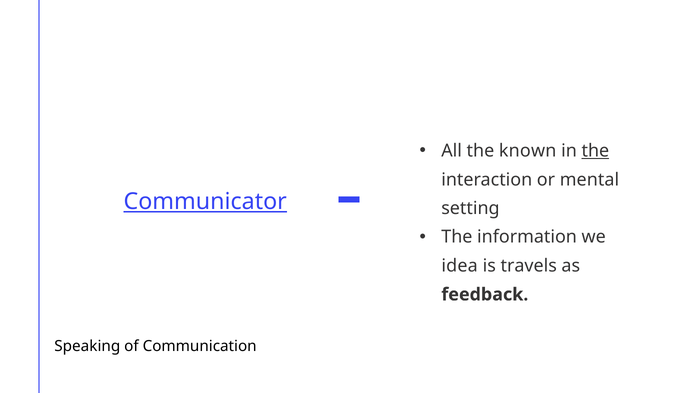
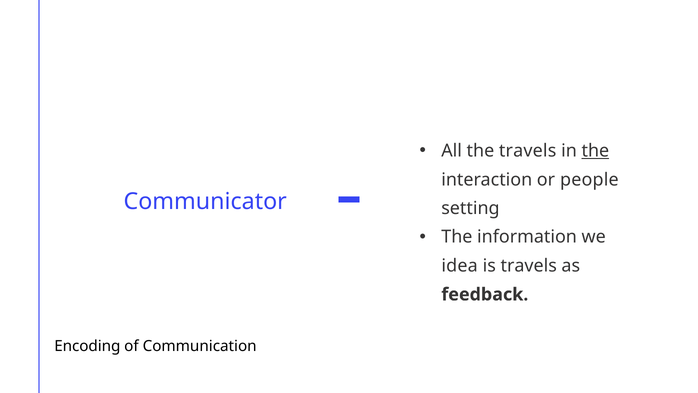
the known: known -> travels (528, 151)
mental: mental -> people (589, 179)
Communicator underline: present -> none (205, 202)
Speaking: Speaking -> Encoding (87, 346)
